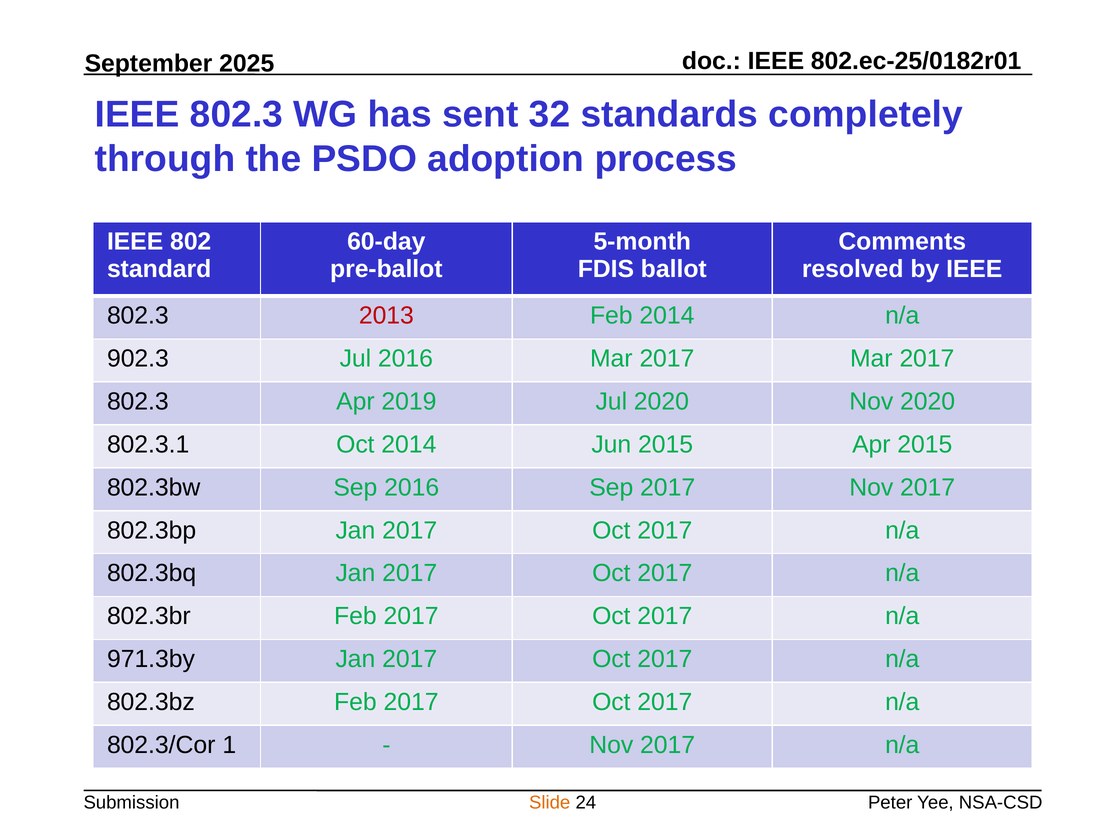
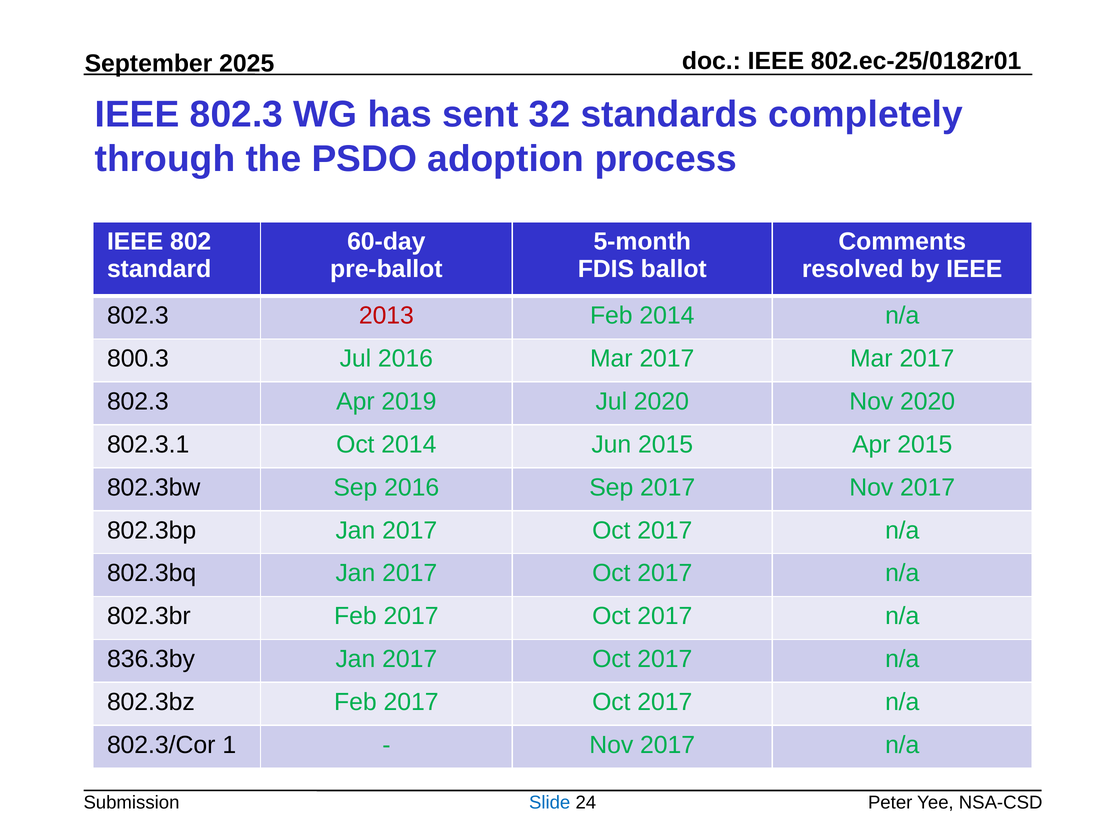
902.3: 902.3 -> 800.3 (138, 359)
971.3by: 971.3by -> 836.3by (151, 659)
Slide colour: orange -> blue (550, 803)
